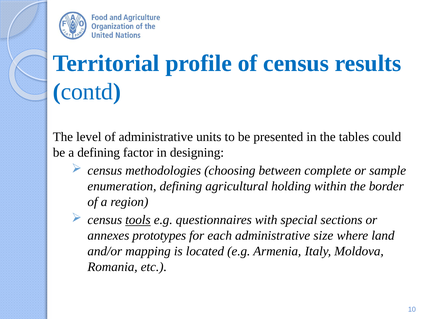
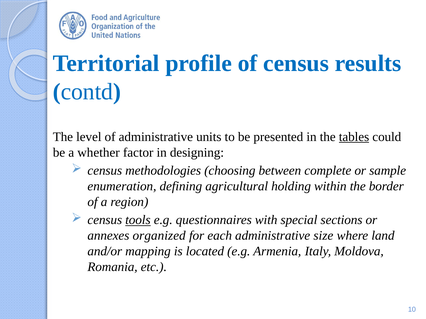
tables underline: none -> present (354, 137)
a defining: defining -> whether (99, 153)
prototypes: prototypes -> organized (159, 236)
